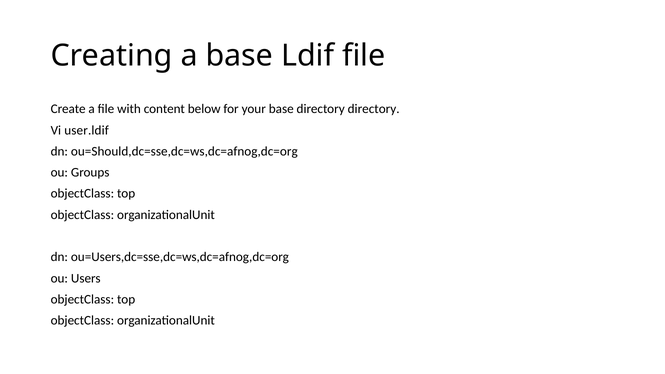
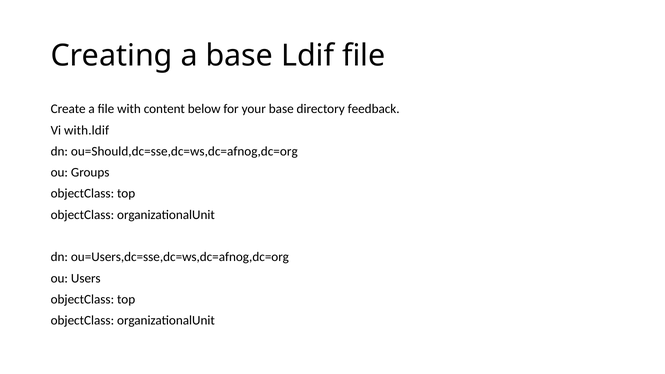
directory directory: directory -> feedback (374, 109)
user.ldif: user.ldif -> with.ldif (87, 130)
